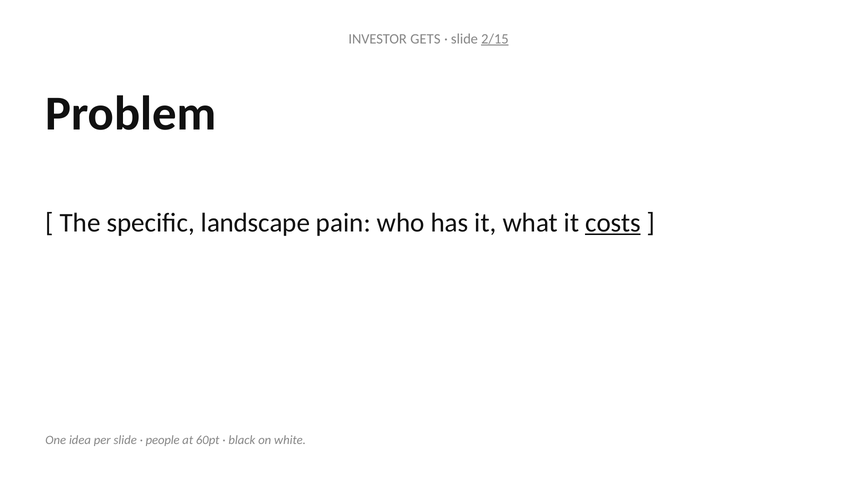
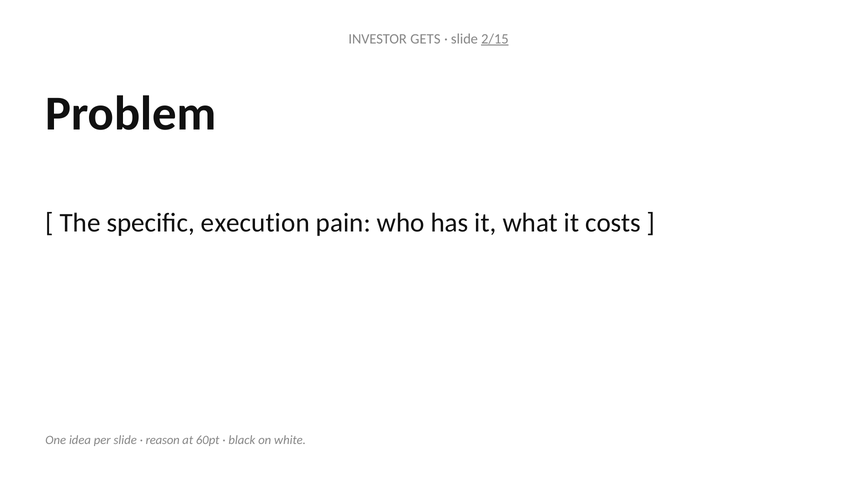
landscape: landscape -> execution (255, 223)
costs underline: present -> none (613, 223)
people: people -> reason (163, 440)
